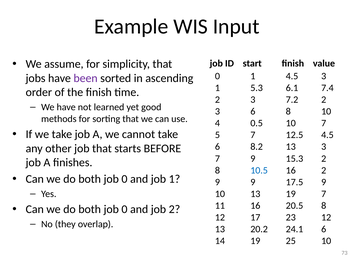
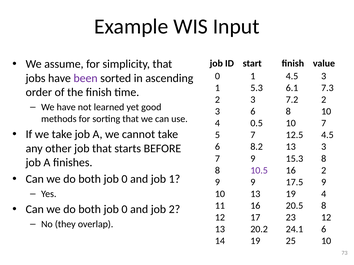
7.4: 7.4 -> 7.3 (327, 88)
15.3 2: 2 -> 8 (324, 159)
10.5 colour: blue -> purple (259, 171)
19 7: 7 -> 4 (324, 194)
